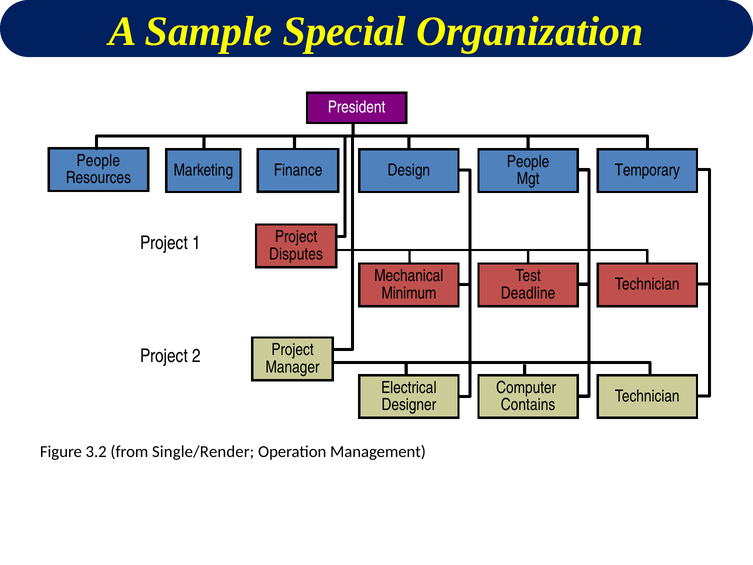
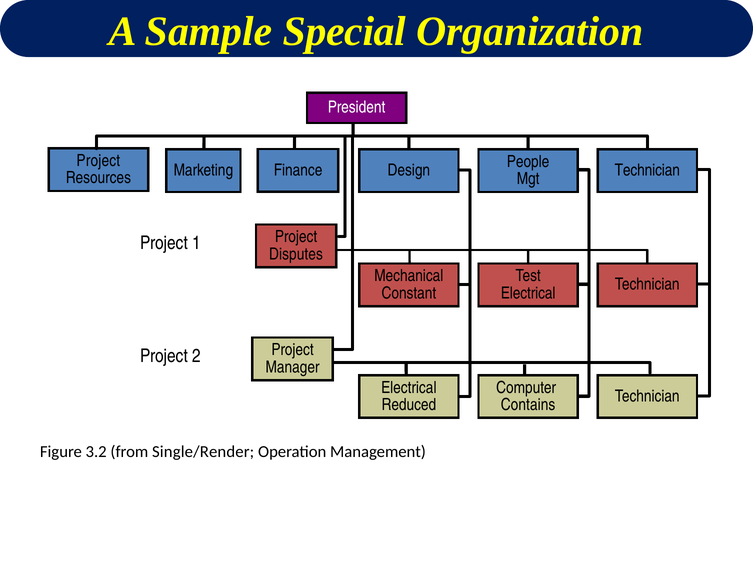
People: People -> Project (98, 161)
Temporary: Temporary -> Technician (647, 170)
Minimum: Minimum -> Constant (409, 293)
Deadline: Deadline -> Electrical (528, 293)
Designer: Designer -> Reduced (409, 404)
